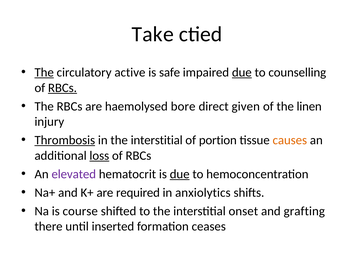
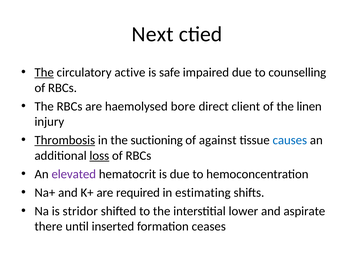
Take: Take -> Next (153, 34)
due underline: present -> none (242, 72)
RBCs underline: present -> none (62, 88)
given: given -> client (246, 106)
in the interstitial: interstitial -> suctioning (157, 140)
portion: portion -> against (218, 140)
causes colour: orange -> blue (290, 140)
due underline: present -> none (180, 174)
anxiolytics: anxiolytics -> estimating (203, 192)
course: course -> stridor (80, 211)
onset: onset -> lower (243, 211)
grafting: grafting -> aspirate (304, 211)
